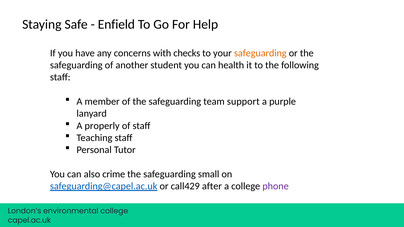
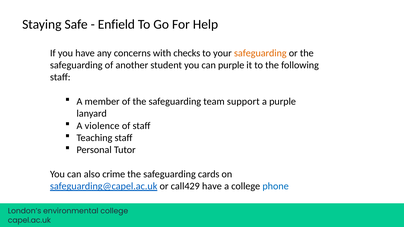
can health: health -> purple (231, 65)
properly: properly -> violence (102, 126)
small: small -> cards (209, 174)
call429 after: after -> have (212, 186)
phone colour: purple -> blue (276, 186)
